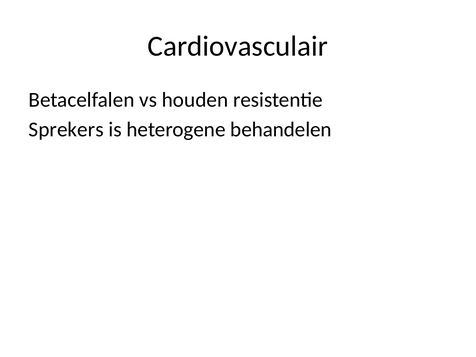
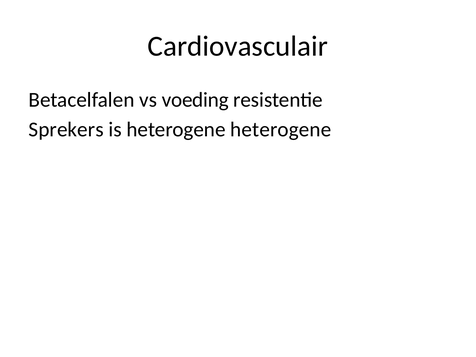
houden: houden -> voeding (195, 100)
heterogene behandelen: behandelen -> heterogene (281, 129)
